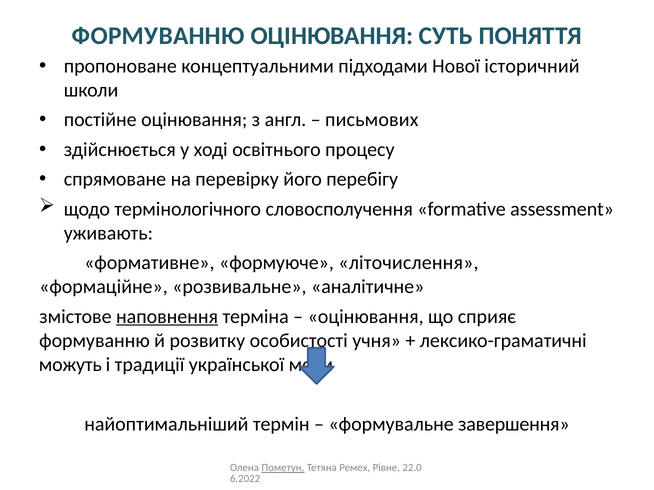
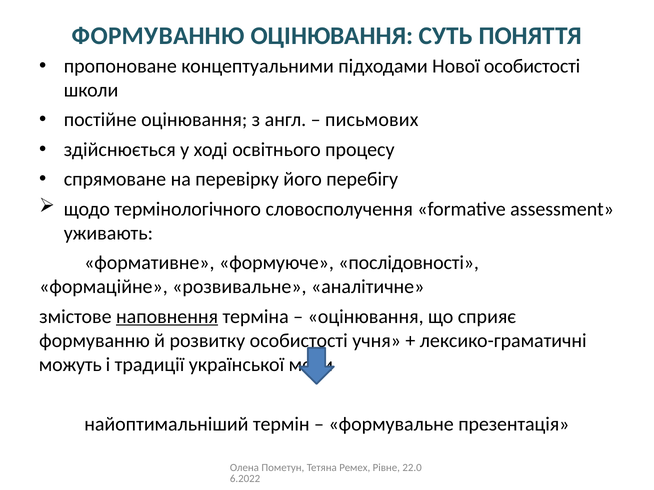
Нової історичний: історичний -> особистості (532, 66)
літочислення: літочислення -> послідовності (409, 263)
завершення: завершення -> презентація (514, 424)
Пометун underline: present -> none (283, 468)
